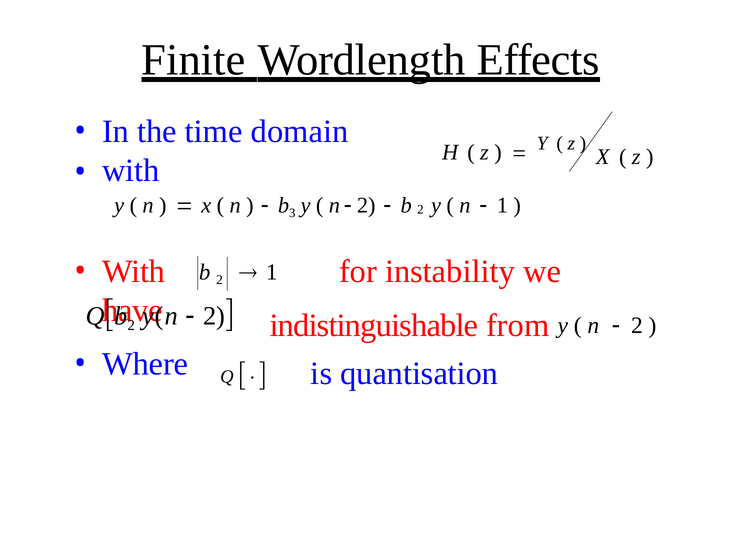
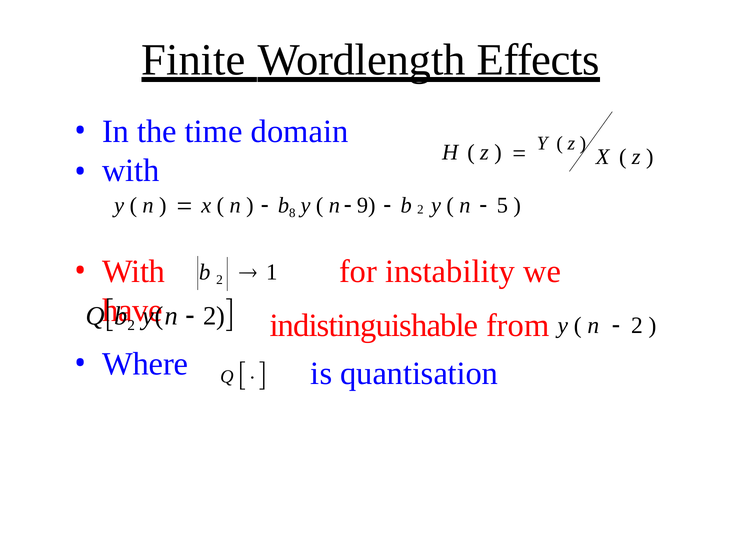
3: 3 -> 8 (292, 213)
2: 2 -> 9 (366, 205)
1: 1 -> 5 (502, 205)
